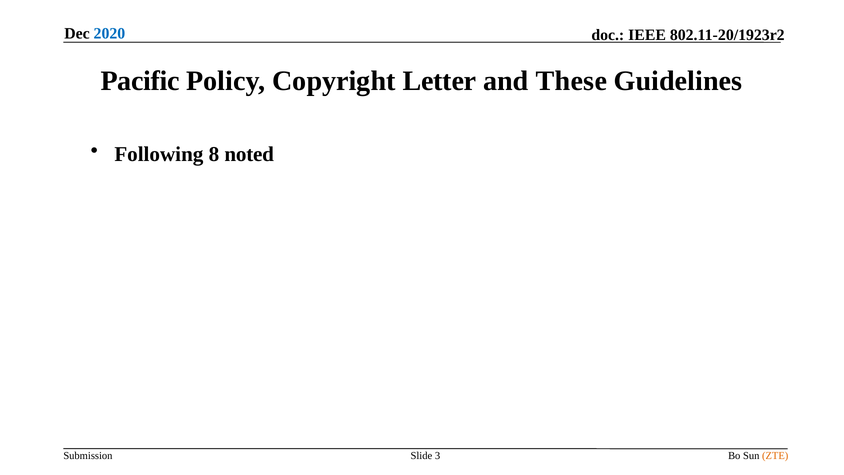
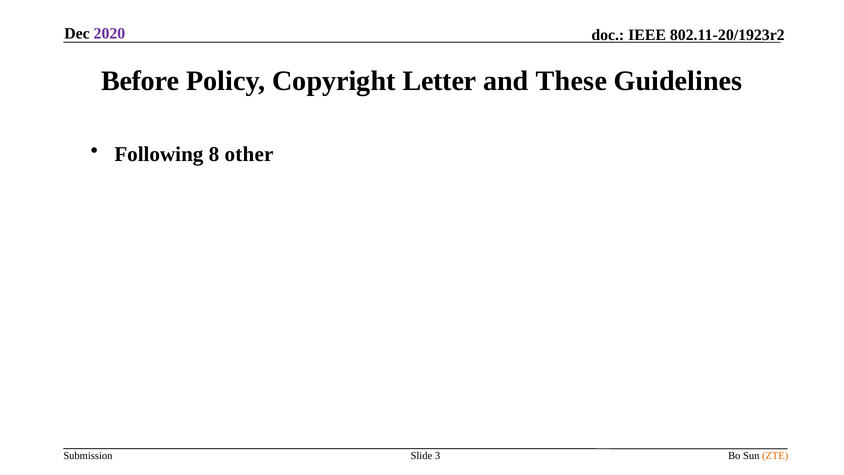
2020 colour: blue -> purple (109, 34)
Pacific: Pacific -> Before (140, 81)
noted: noted -> other (249, 154)
